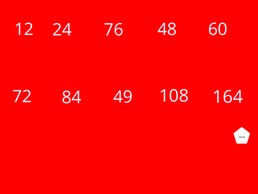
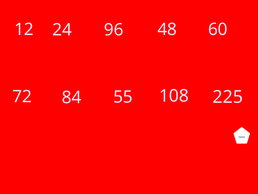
76: 76 -> 96 (114, 30)
49: 49 -> 55 (123, 97)
164: 164 -> 225 (228, 97)
